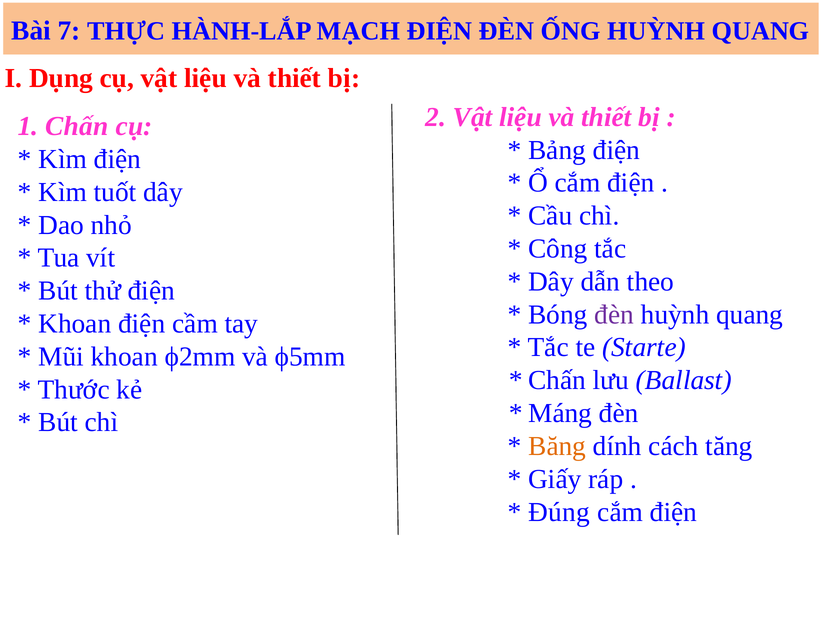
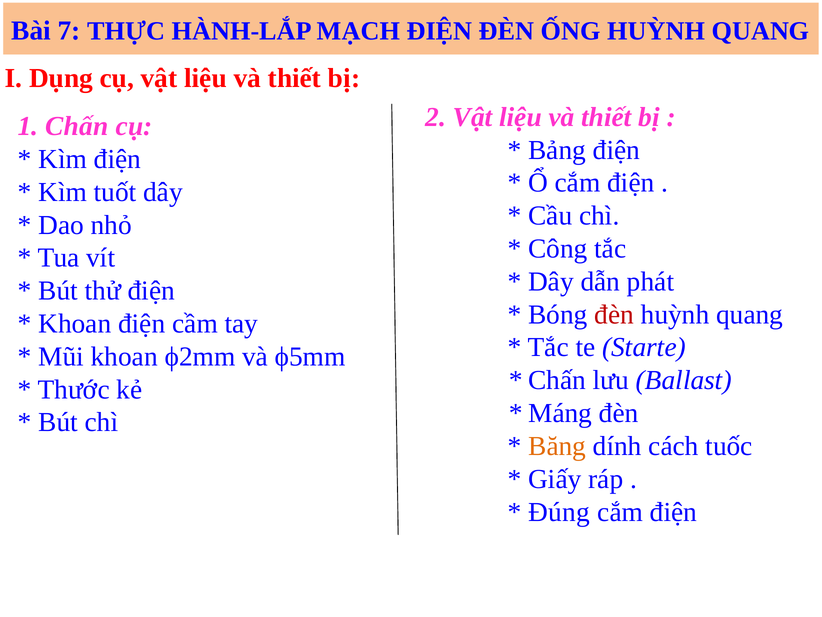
theo: theo -> phát (651, 281)
đèn colour: purple -> red (614, 314)
tăng: tăng -> tuốc (729, 446)
